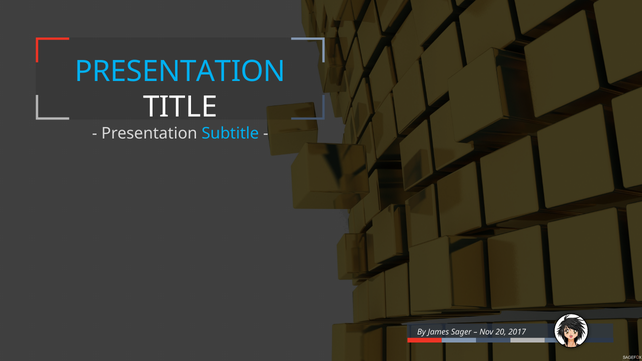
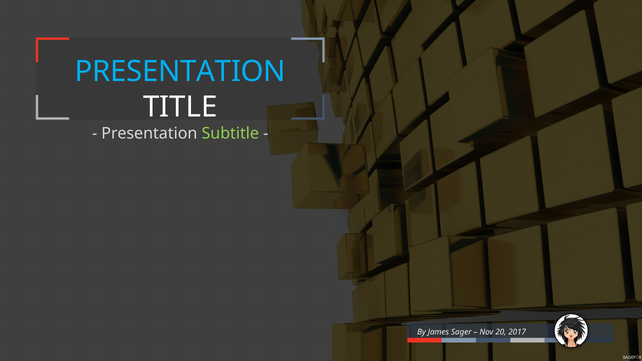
Subtitle colour: light blue -> light green (230, 133)
